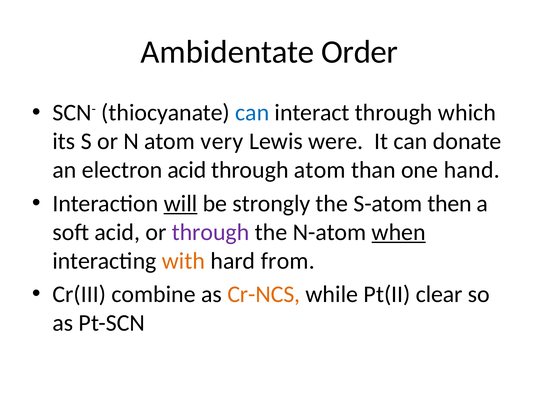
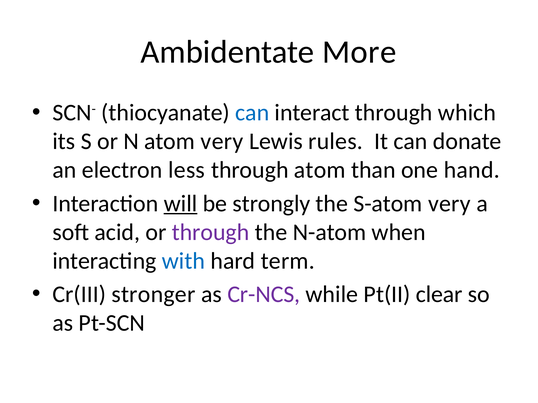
Order: Order -> More (359, 52)
were: were -> rules (336, 142)
electron acid: acid -> less (187, 170)
S-atom then: then -> very (449, 204)
when underline: present -> none (399, 232)
with colour: orange -> blue (183, 261)
from: from -> term (288, 261)
combine: combine -> stronger (153, 295)
Cr-NCS colour: orange -> purple (264, 295)
